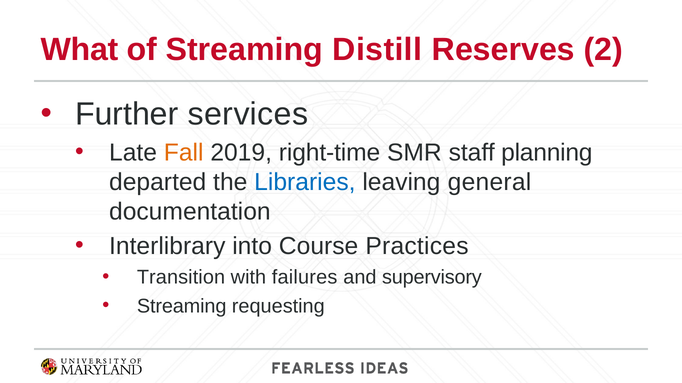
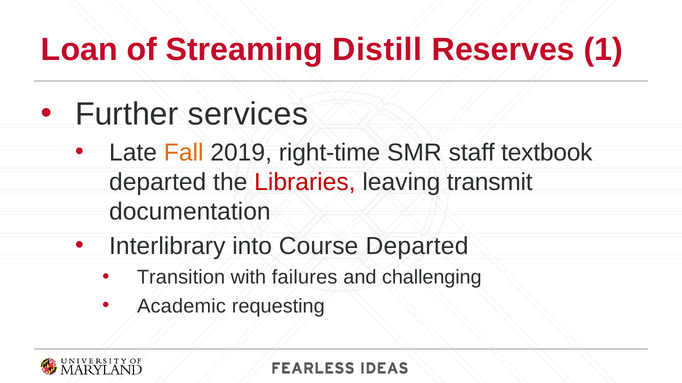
What: What -> Loan (79, 50)
2: 2 -> 1 (603, 50)
planning: planning -> textbook (547, 153)
Libraries colour: blue -> red (305, 183)
general: general -> transmit (490, 183)
Course Practices: Practices -> Departed (417, 246)
supervisory: supervisory -> challenging (432, 278)
Streaming: Streaming -> Academic (182, 307)
